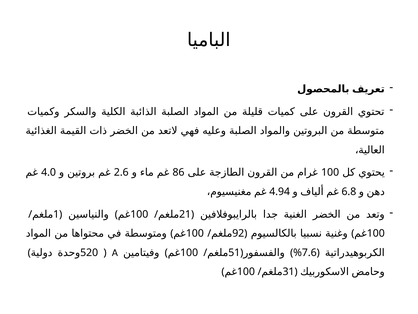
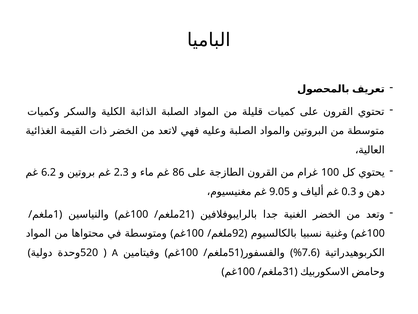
4.0: 4.0 -> 6.2 (49, 172)
2.6: 2.6 -> 2.3 (121, 172)
4.94: 4.94 -> 9.05 (280, 191)
6.8: 6.8 -> 0.3 (349, 191)
